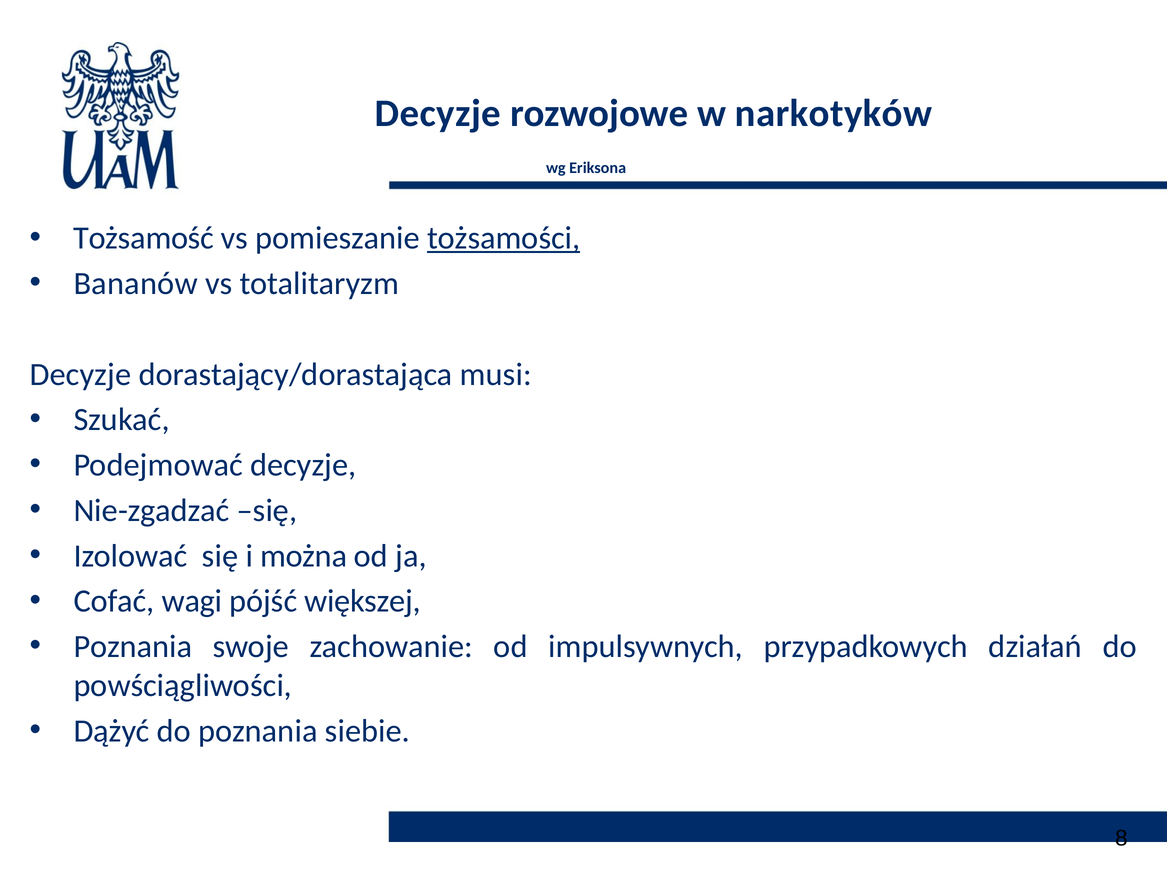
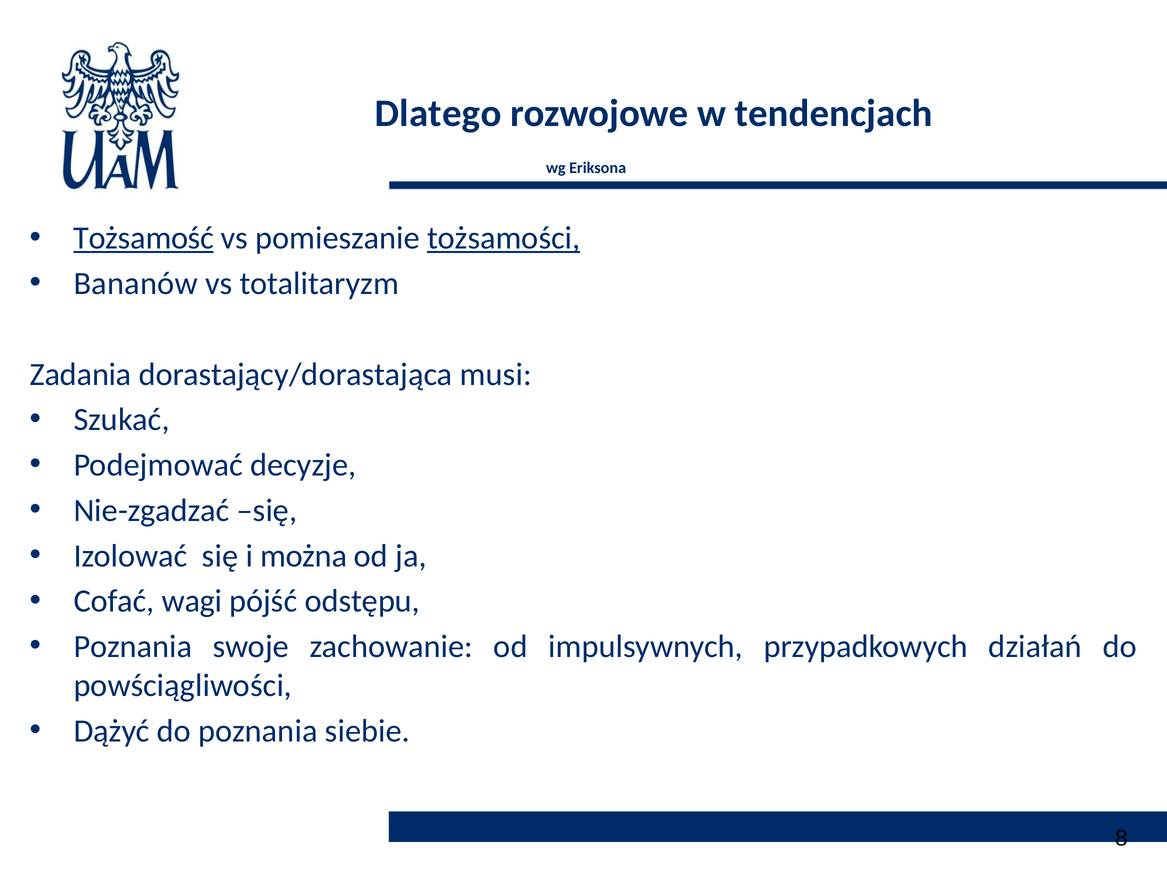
Decyzje: Decyzje -> Dlatego (438, 114)
narkotyków: narkotyków -> tendencjach (834, 114)
Tożsamość underline: none -> present (144, 238)
Decyzje: Decyzje -> Zadania (81, 374)
większej: większej -> odstępu (362, 601)
